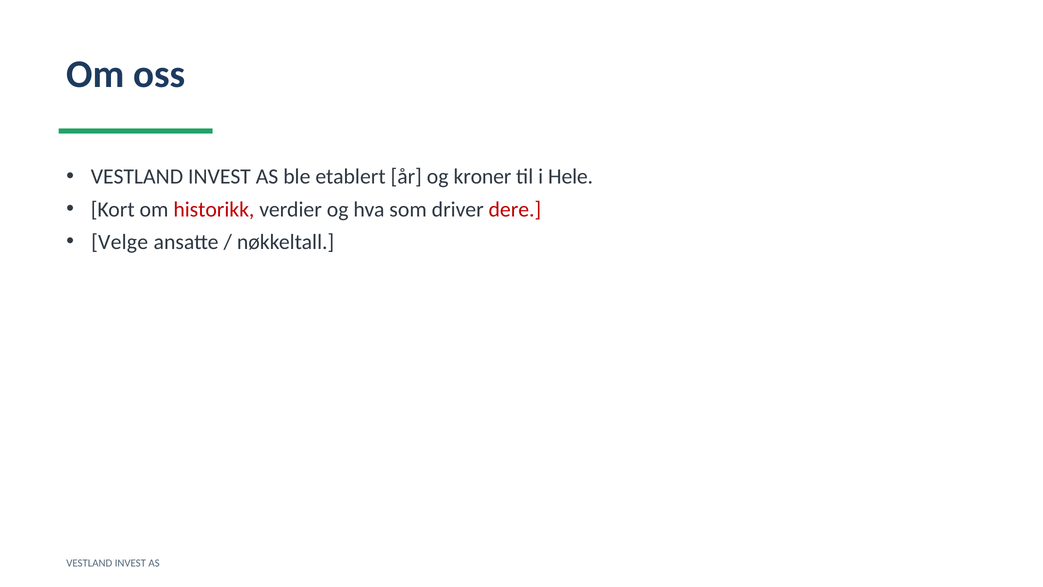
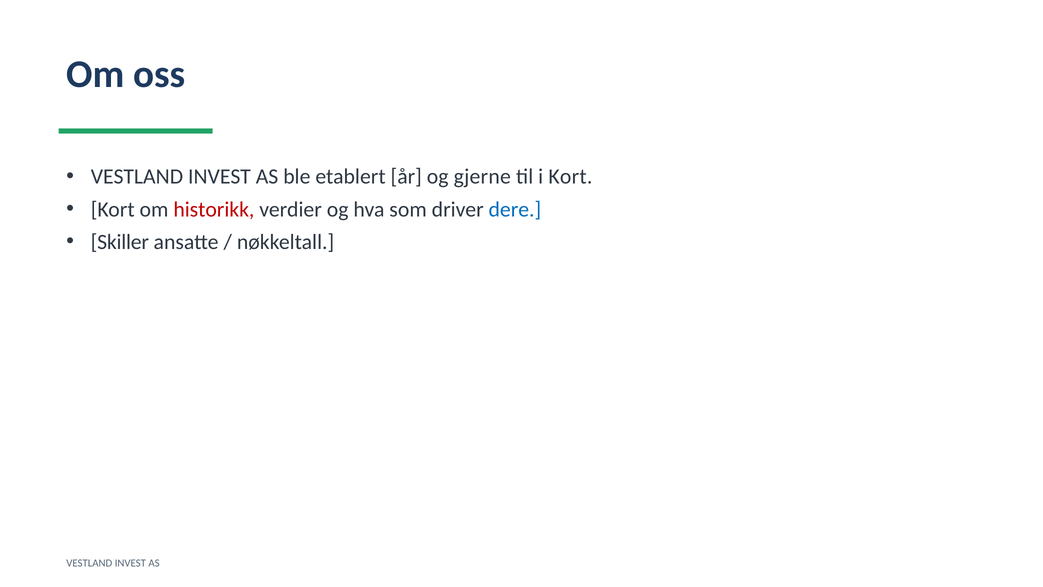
kroner: kroner -> gjerne (482, 177)
i Hele: Hele -> Kort (570, 177)
dere colour: red -> blue (515, 209)
Velge: Velge -> Skiller (120, 242)
